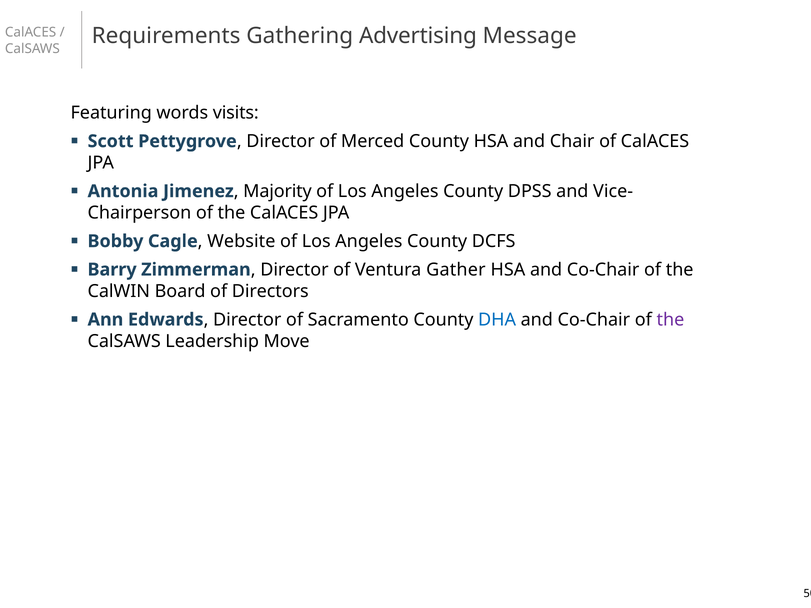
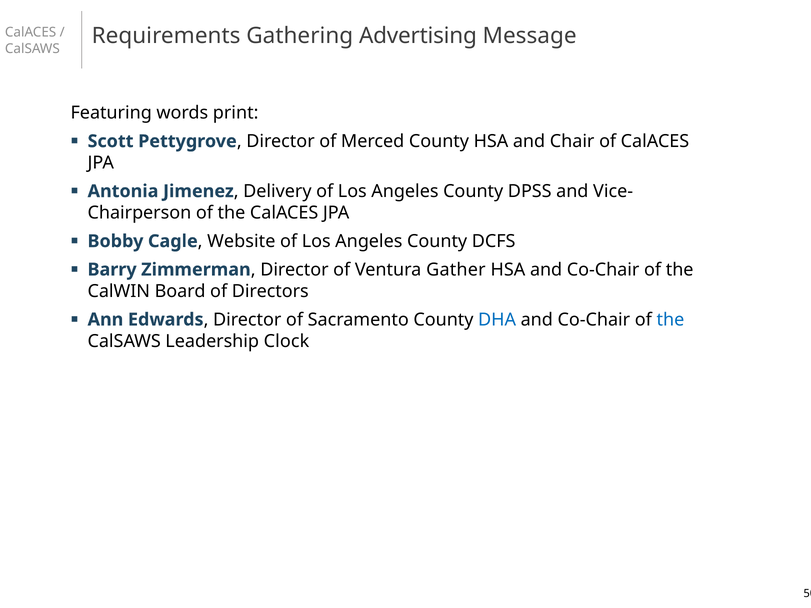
visits: visits -> print (236, 113)
Majority: Majority -> Delivery (277, 191)
the colour: purple -> blue (670, 320)
Move: Move -> Clock (286, 341)
